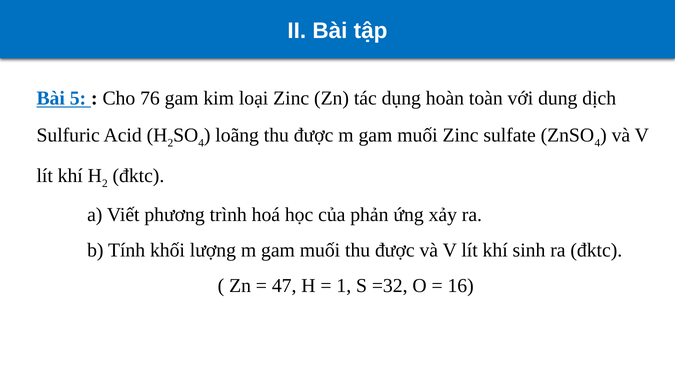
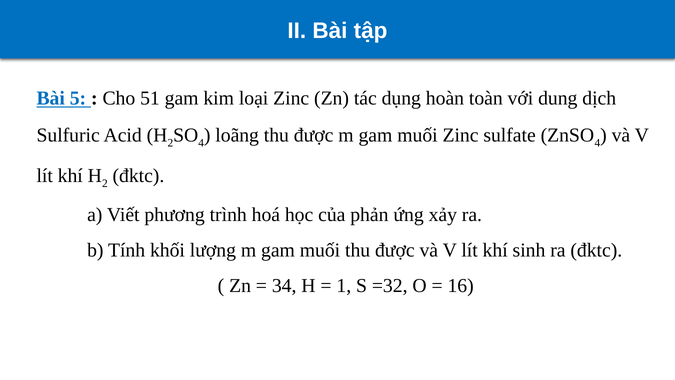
76: 76 -> 51 (150, 98)
47: 47 -> 34 (284, 285)
